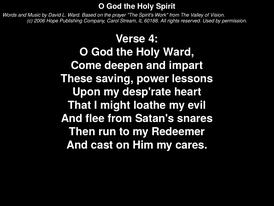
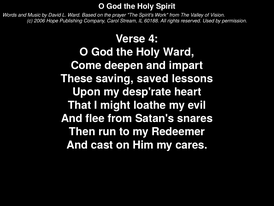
power: power -> saved (153, 78)
